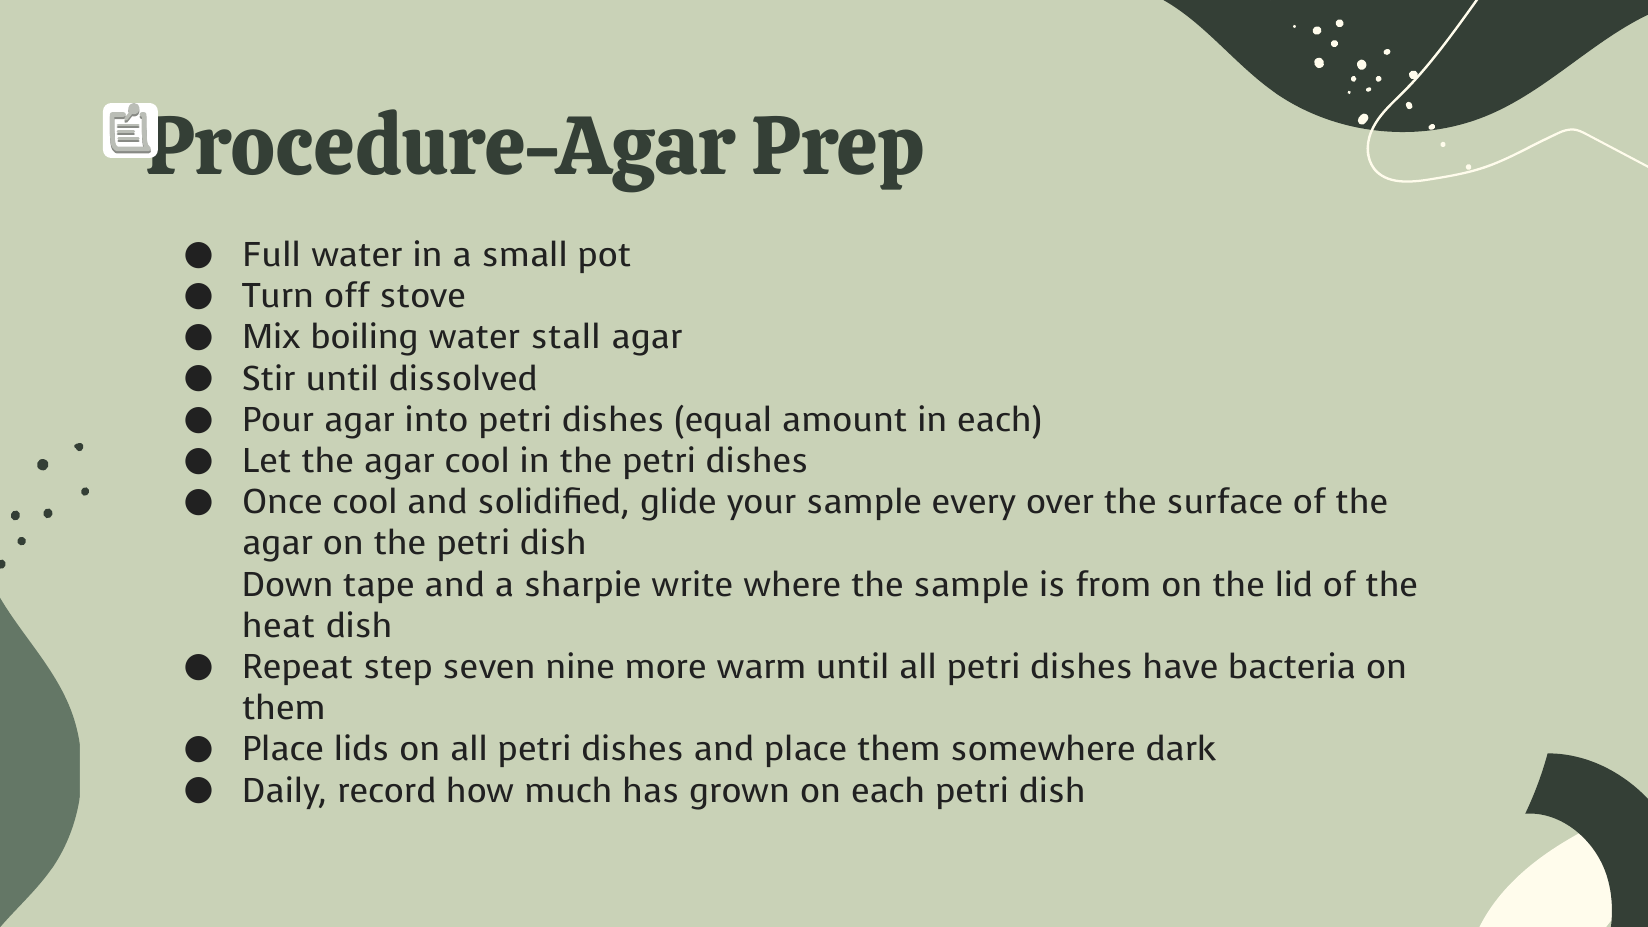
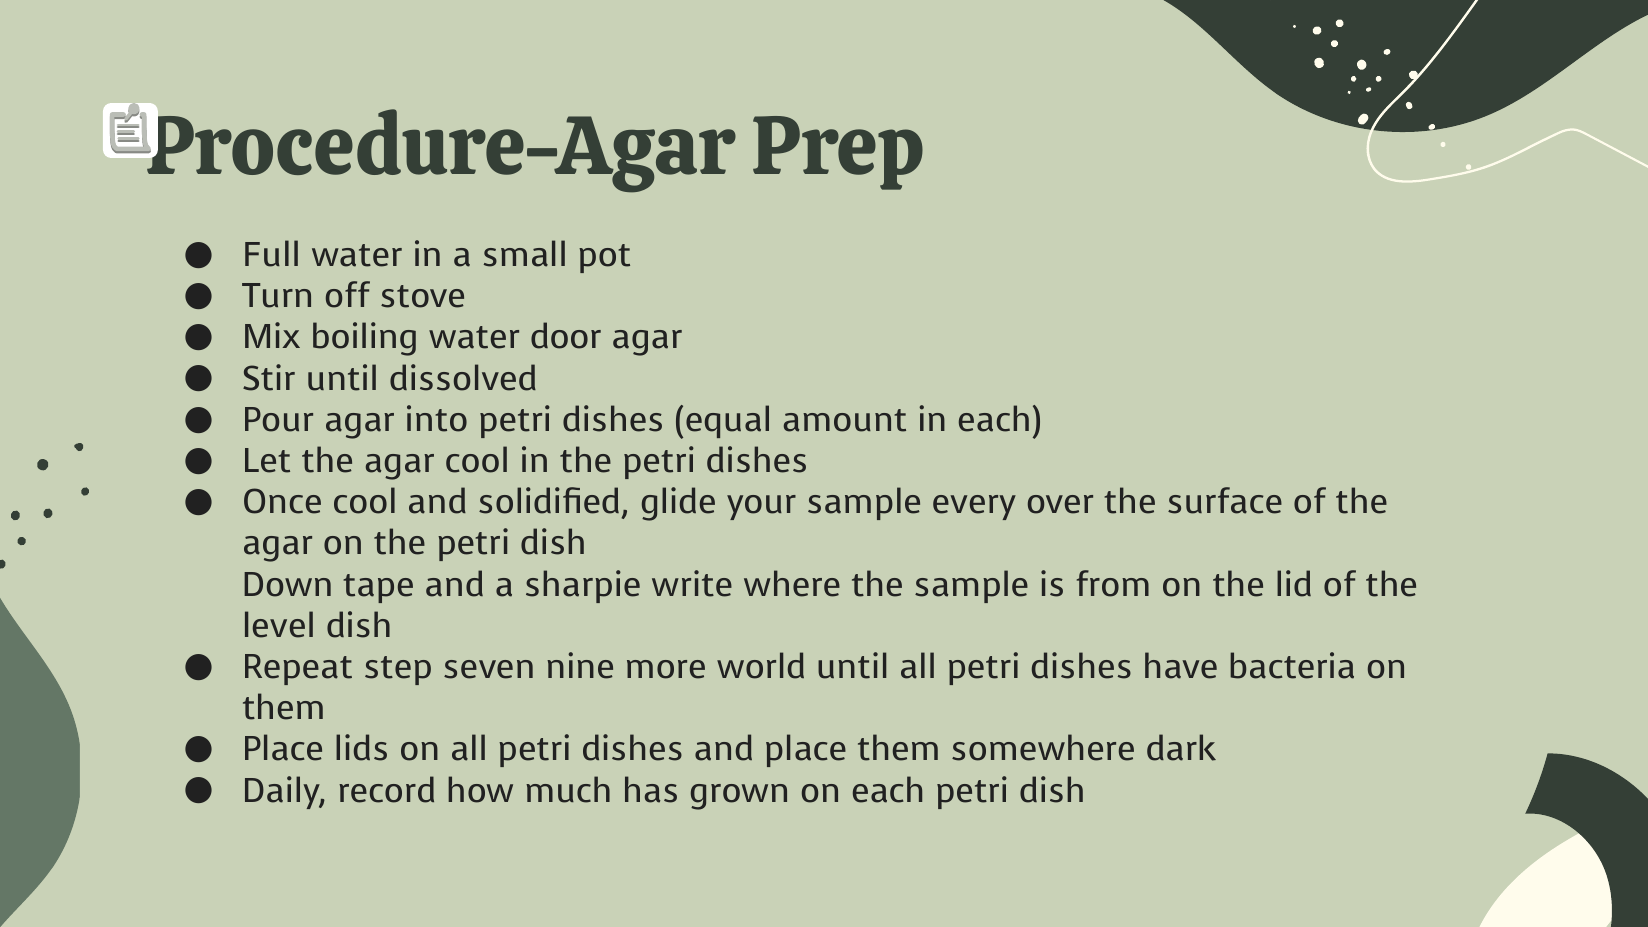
stall: stall -> door (566, 338)
heat: heat -> level (279, 626)
warm: warm -> world (761, 667)
